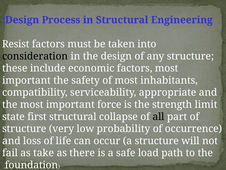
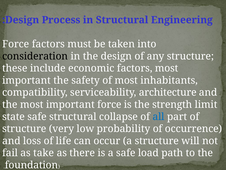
Resist: Resist -> Force (16, 44)
appropriate: appropriate -> architecture (168, 92)
state first: first -> safe (37, 116)
all colour: black -> blue (158, 116)
